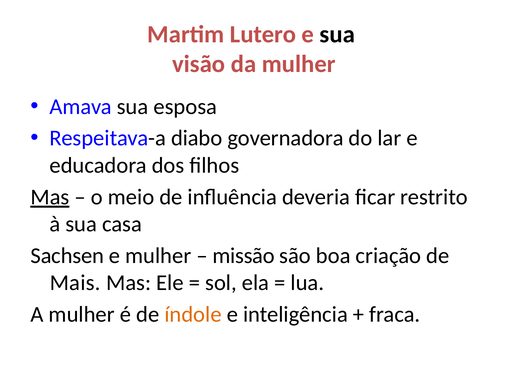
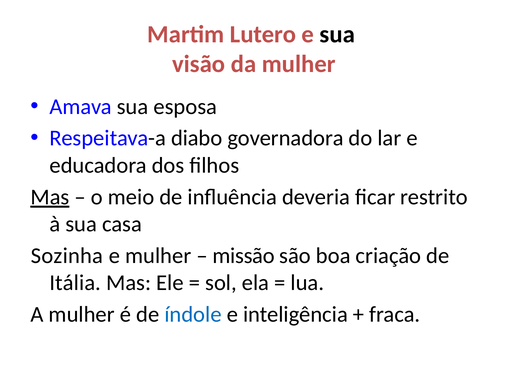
Sachsen: Sachsen -> Sozinha (67, 256)
Mais: Mais -> Itália (75, 283)
índole colour: orange -> blue (193, 314)
